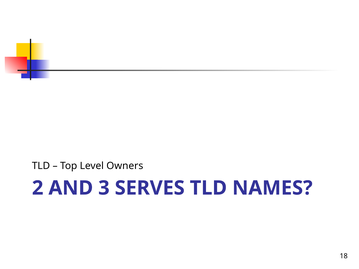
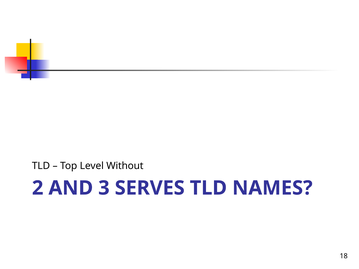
Owners: Owners -> Without (125, 166)
